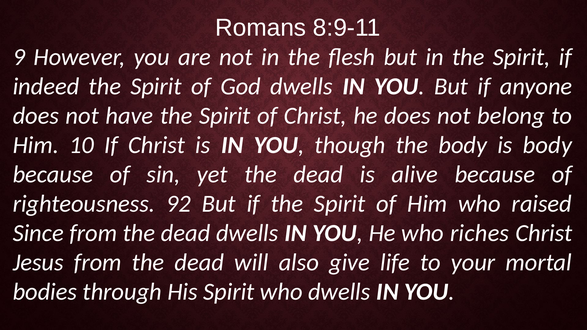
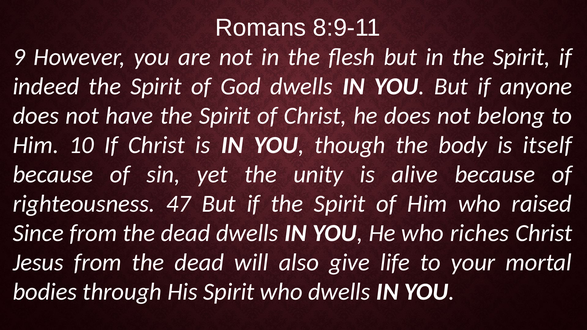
is body: body -> itself (547, 145)
yet the dead: dead -> unity (318, 175)
92: 92 -> 47 (178, 204)
